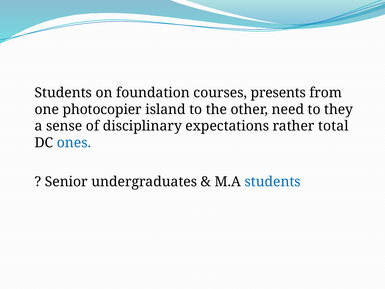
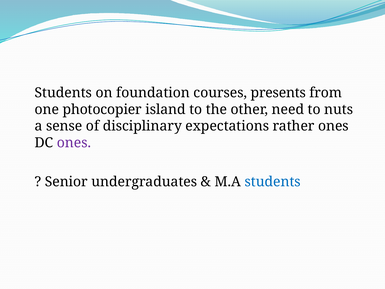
they: they -> nuts (339, 109)
rather total: total -> ones (333, 126)
ones colour: blue -> purple (74, 143)
